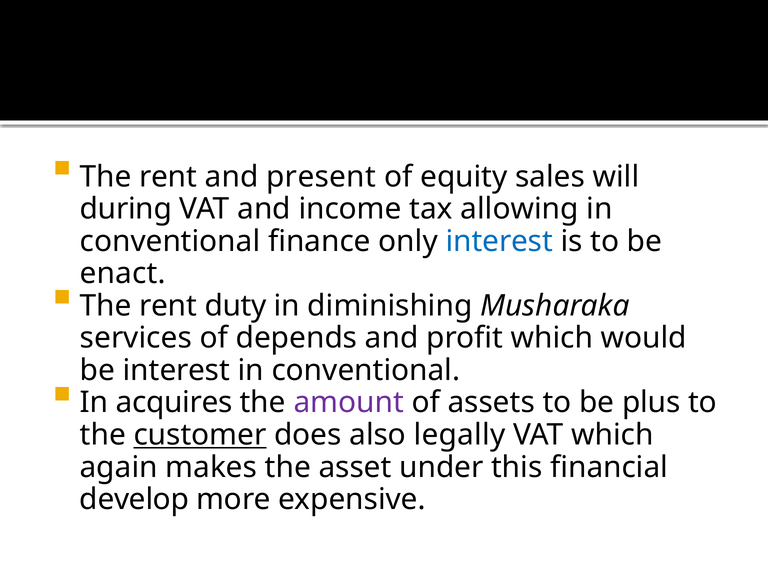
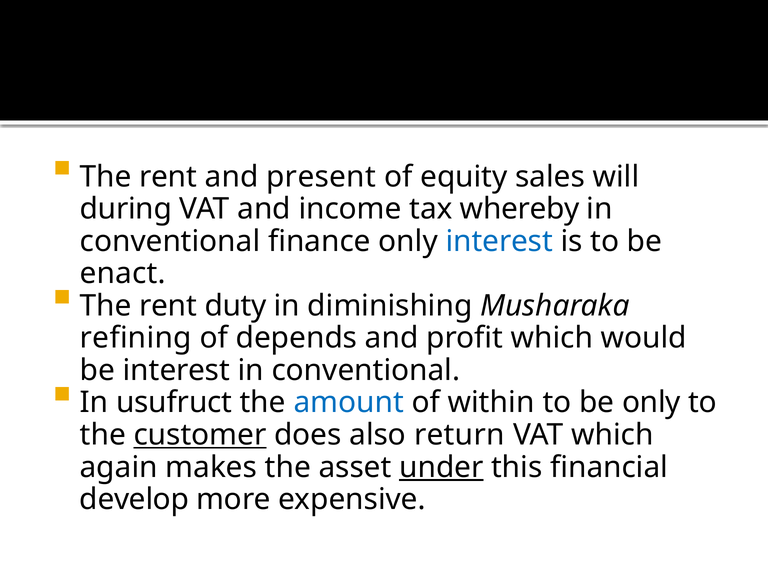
allowing: allowing -> whereby (520, 209)
services: services -> refining (136, 338)
acquires: acquires -> usufruct (174, 403)
amount colour: purple -> blue (349, 403)
assets: assets -> within (491, 403)
be plus: plus -> only (651, 403)
legally: legally -> return (459, 435)
under underline: none -> present (441, 467)
